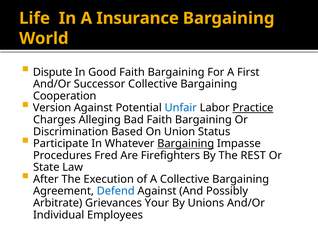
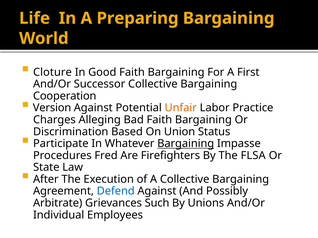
Insurance: Insurance -> Preparing (138, 18)
Dispute: Dispute -> Cloture (52, 72)
Unfair colour: blue -> orange (181, 108)
Practice underline: present -> none (253, 108)
REST: REST -> FLSA (253, 156)
Your: Your -> Such (157, 203)
